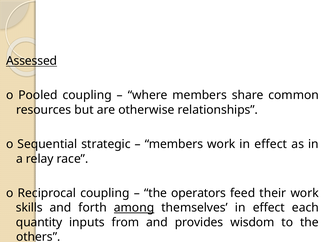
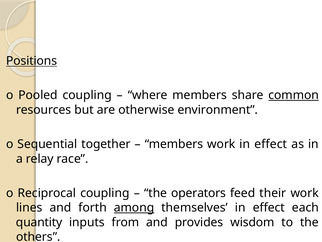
Assessed: Assessed -> Positions (32, 61)
common underline: none -> present (294, 95)
relationships: relationships -> environment (218, 110)
strategic: strategic -> together (106, 144)
skills: skills -> lines (29, 207)
